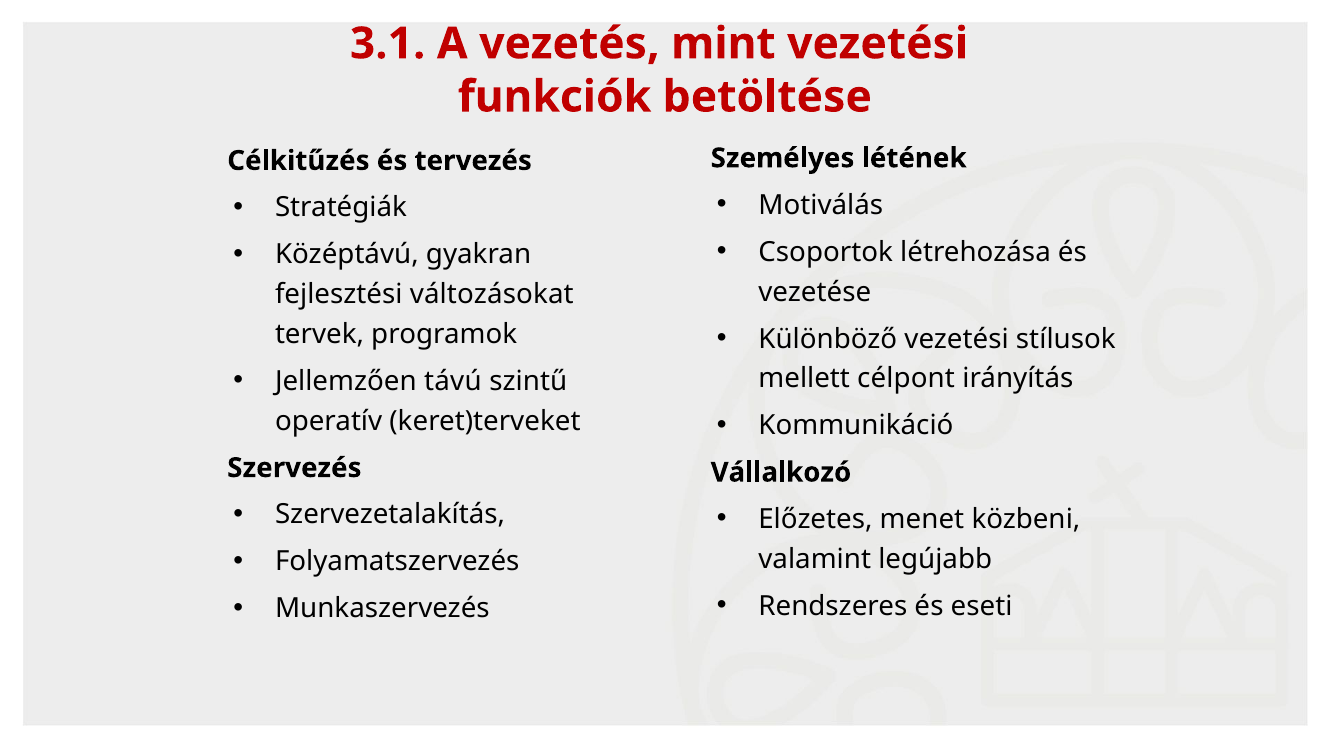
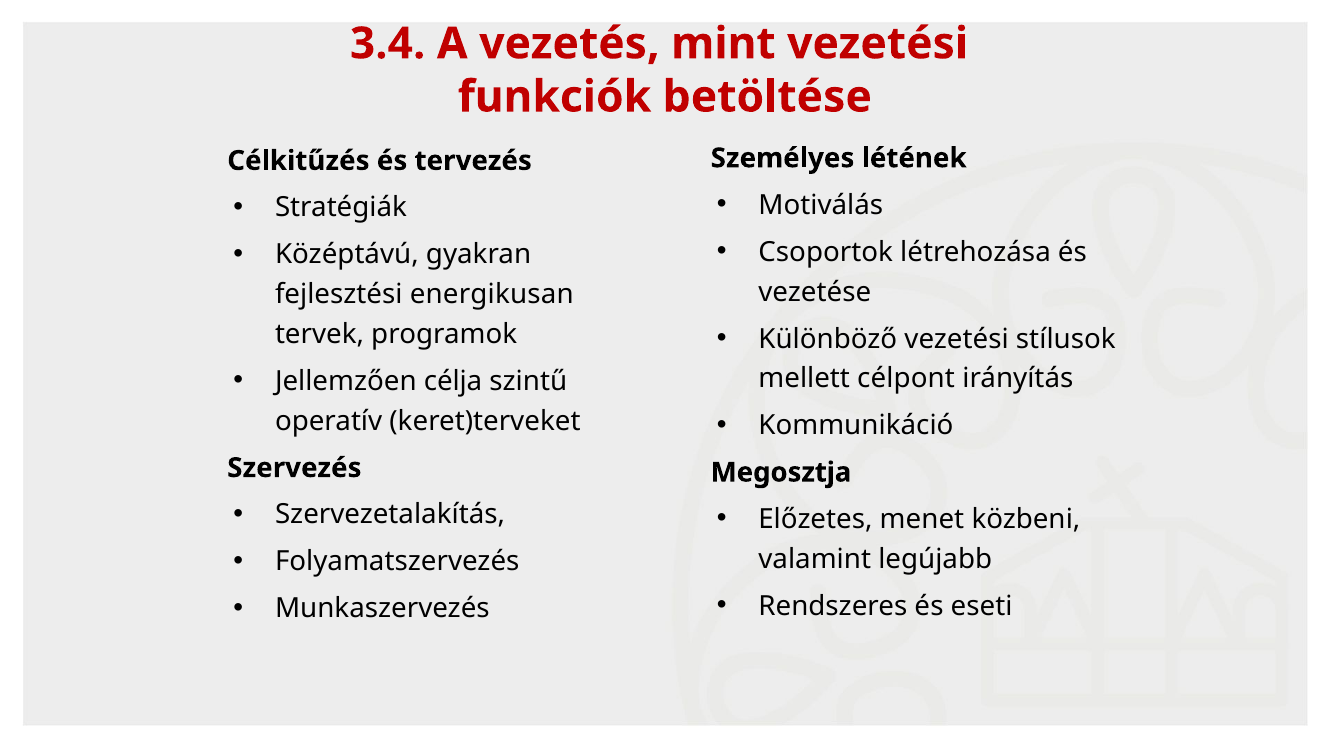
3.1: 3.1 -> 3.4 (388, 44)
változásokat: változásokat -> energikusan (492, 294)
távú: távú -> célja (453, 381)
Vállalkozó: Vállalkozó -> Megosztja (781, 472)
